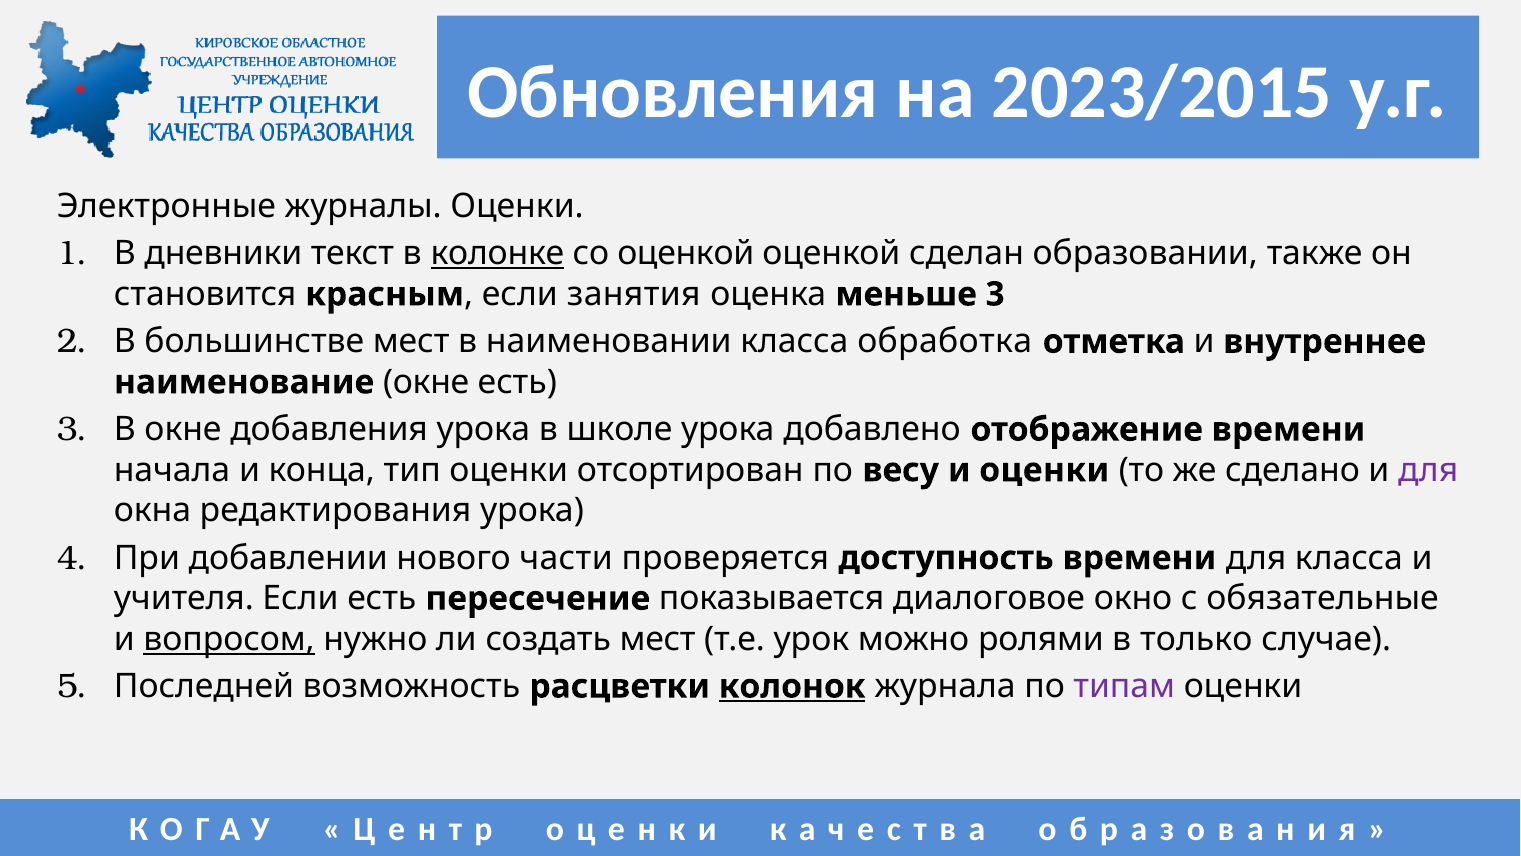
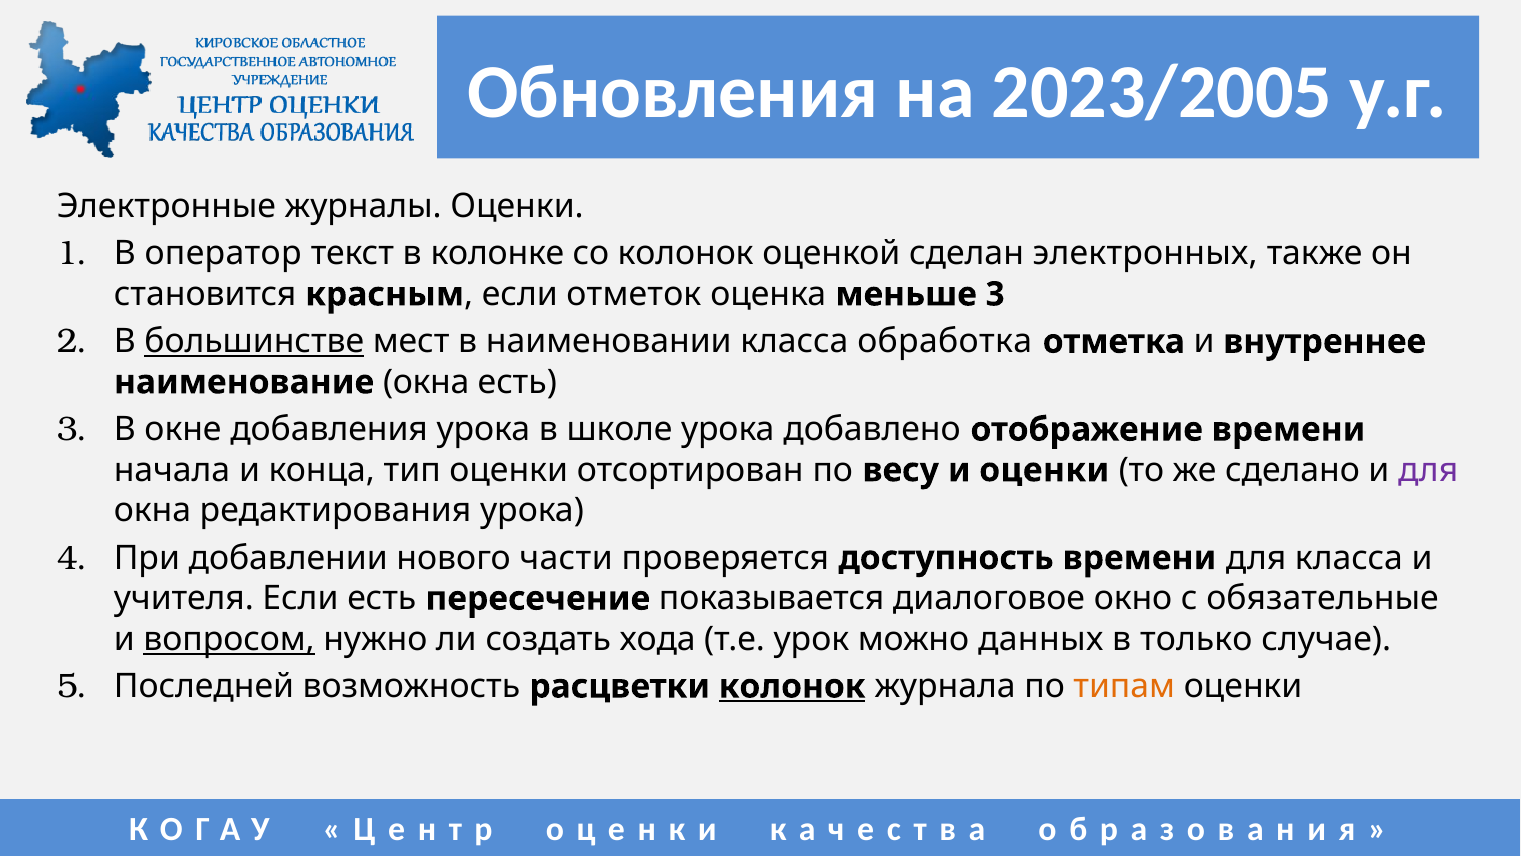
2023/2015: 2023/2015 -> 2023/2005 (1162, 92)
дневники: дневники -> оператор (223, 254)
колонке underline: present -> none (497, 254)
со оценкой: оценкой -> колонок (686, 254)
образовании: образовании -> электронных (1145, 254)
занятия: занятия -> отметок (634, 294)
большинстве underline: none -> present (254, 341)
наименование окне: окне -> окна (426, 382)
создать мест: мест -> хода (658, 639)
ролями: ролями -> данных (1041, 639)
типам colour: purple -> orange (1124, 686)
